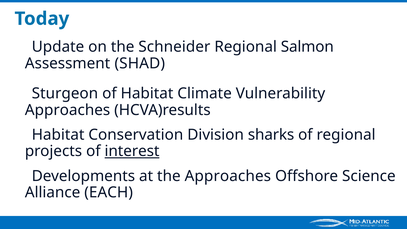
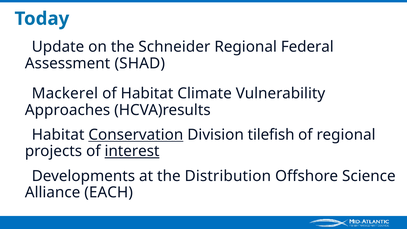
Salmon: Salmon -> Federal (307, 47)
Sturgeon: Sturgeon -> Mackerel (65, 94)
Conservation underline: none -> present (136, 135)
sharks: sharks -> tilefish (271, 135)
the Approaches: Approaches -> Distribution (228, 176)
